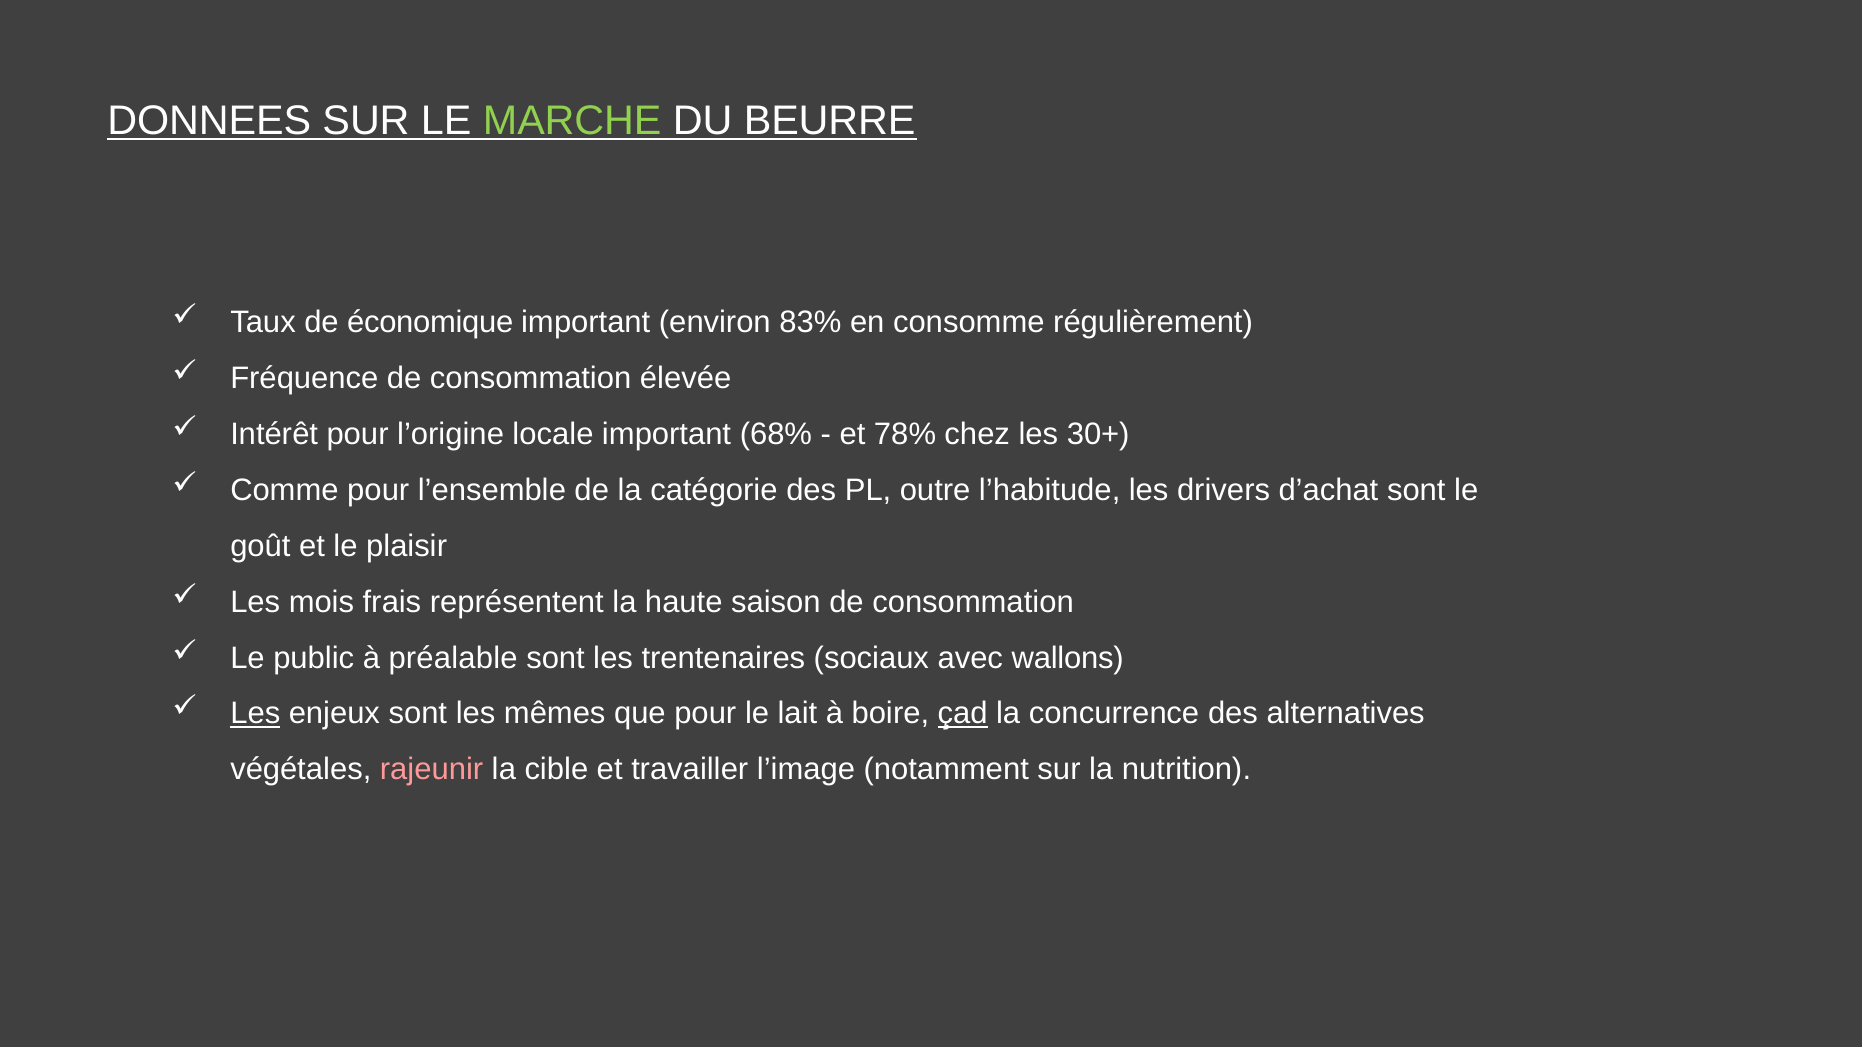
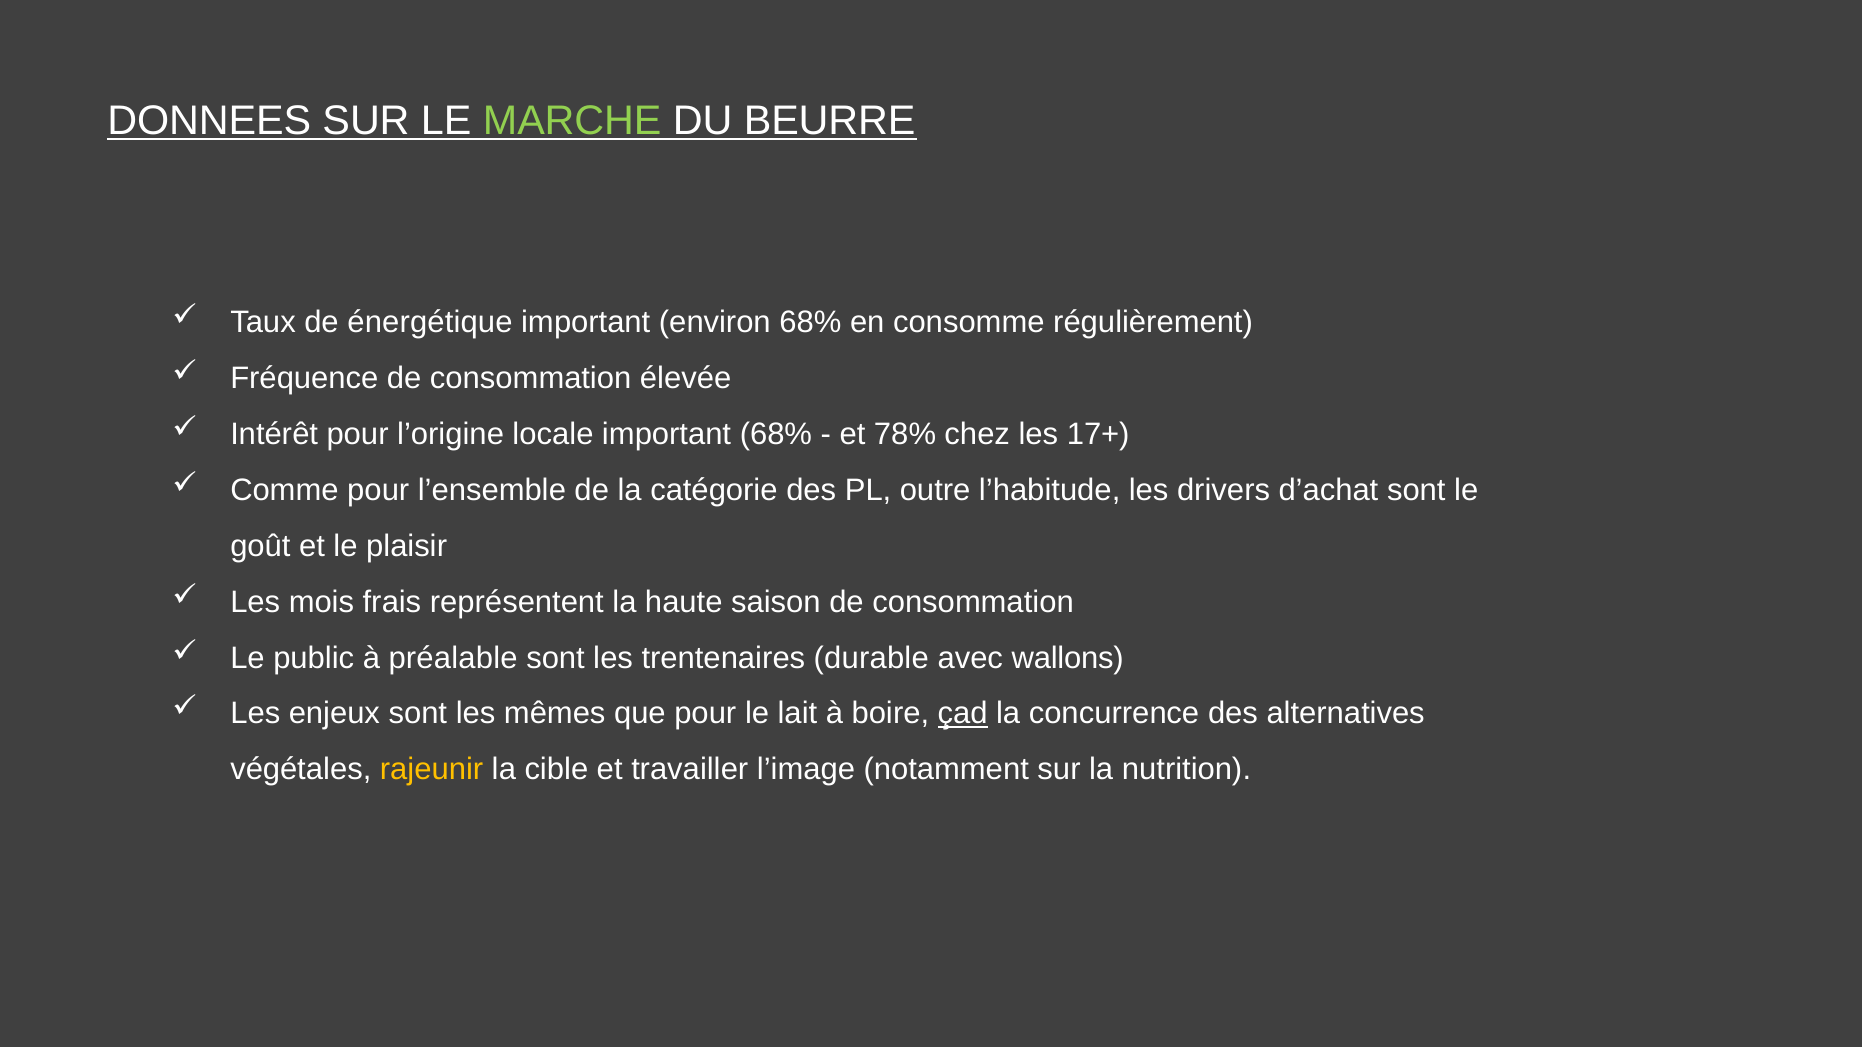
économique: économique -> énergétique (430, 323)
environ 83%: 83% -> 68% (810, 323)
30+: 30+ -> 17+ (1098, 435)
sociaux: sociaux -> durable (871, 658)
Les underline: present -> none (255, 714)
rajeunir colour: pink -> yellow (432, 770)
